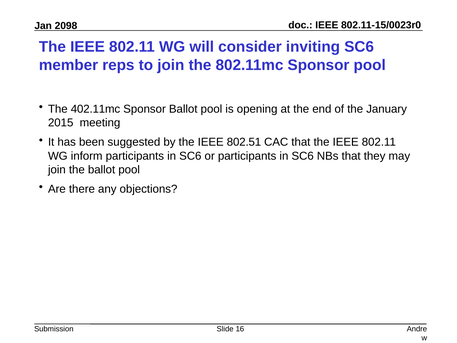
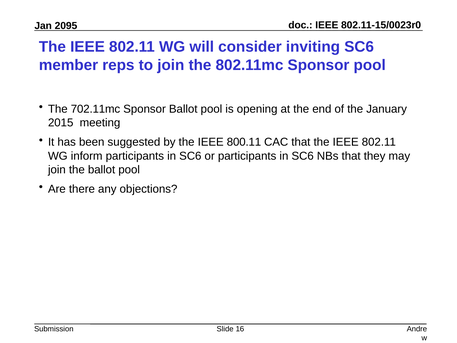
2098: 2098 -> 2095 (66, 26)
402.11mc: 402.11mc -> 702.11mc (96, 109)
802.51: 802.51 -> 800.11 (244, 142)
